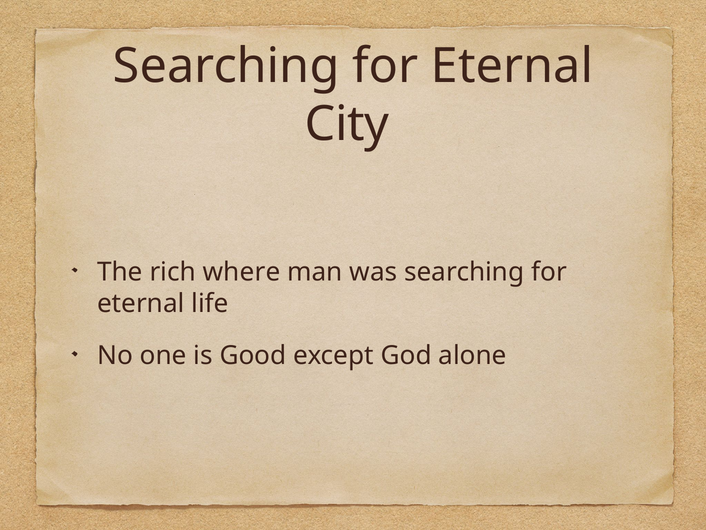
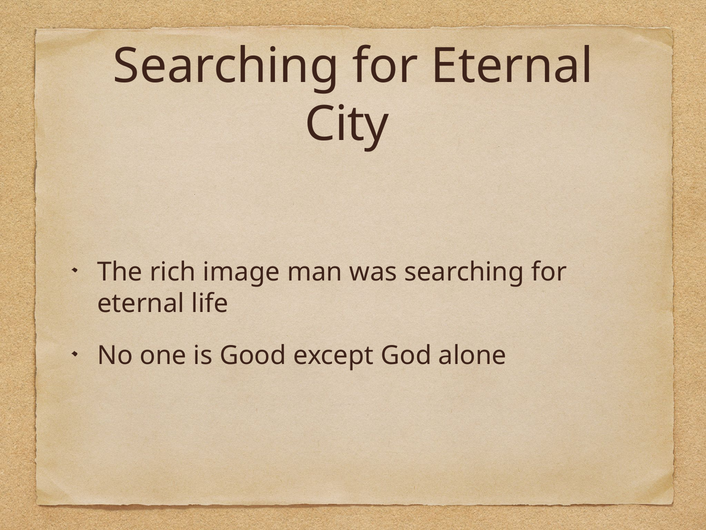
where: where -> image (241, 272)
